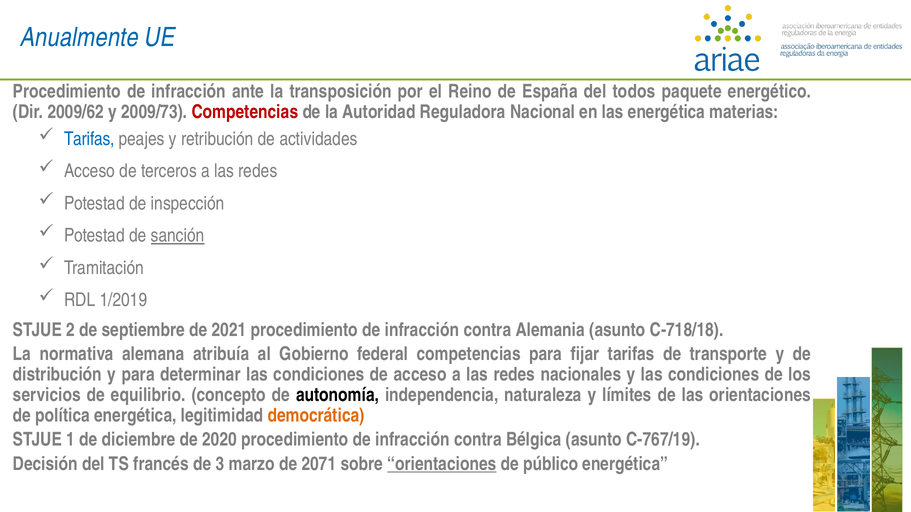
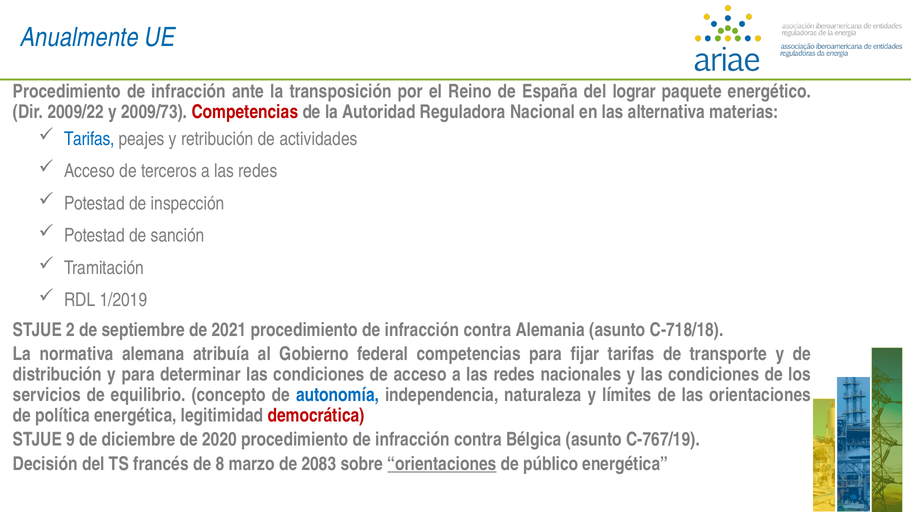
todos: todos -> lograr (634, 92)
2009/62: 2009/62 -> 2009/22 (76, 112)
las energética: energética -> alternativa (667, 112)
sanción underline: present -> none (178, 236)
autonomía colour: black -> blue (338, 395)
democrática colour: orange -> red (316, 416)
1: 1 -> 9 (71, 440)
3: 3 -> 8 (220, 464)
2071: 2071 -> 2083 (319, 464)
